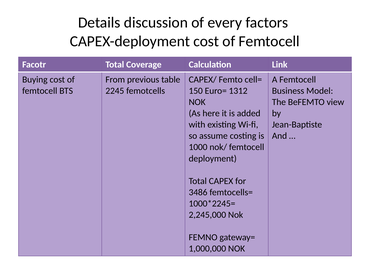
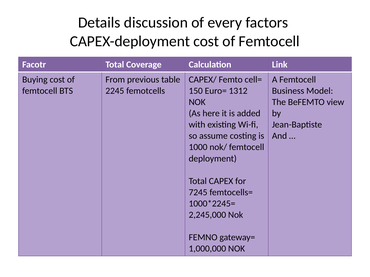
3486: 3486 -> 7245 (198, 193)
